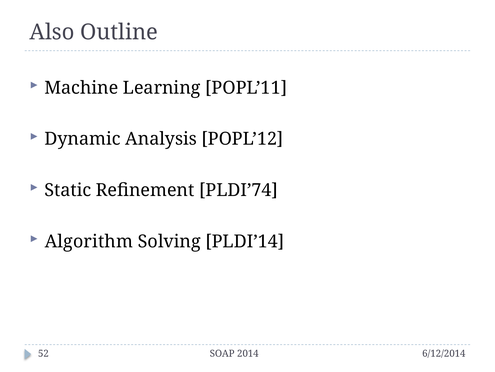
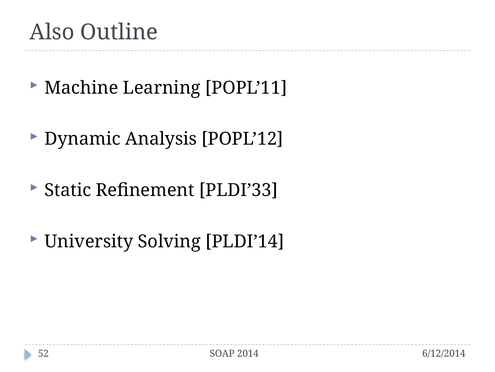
PLDI’74: PLDI’74 -> PLDI’33 (239, 190)
Algorithm: Algorithm -> University (89, 241)
